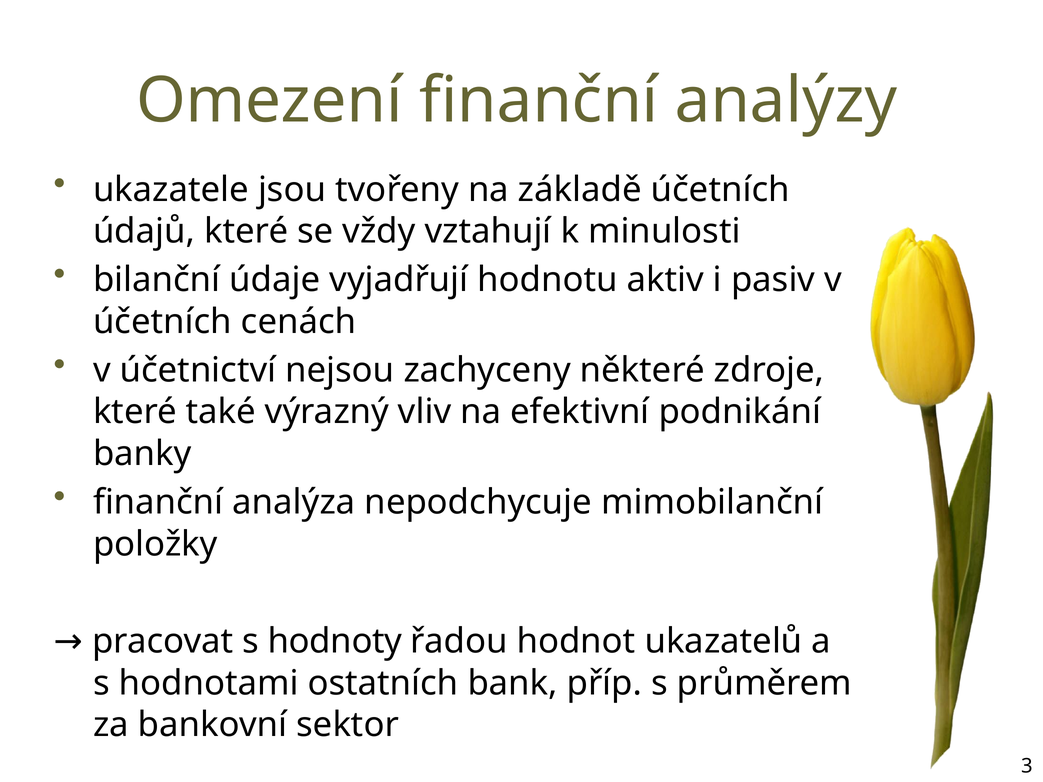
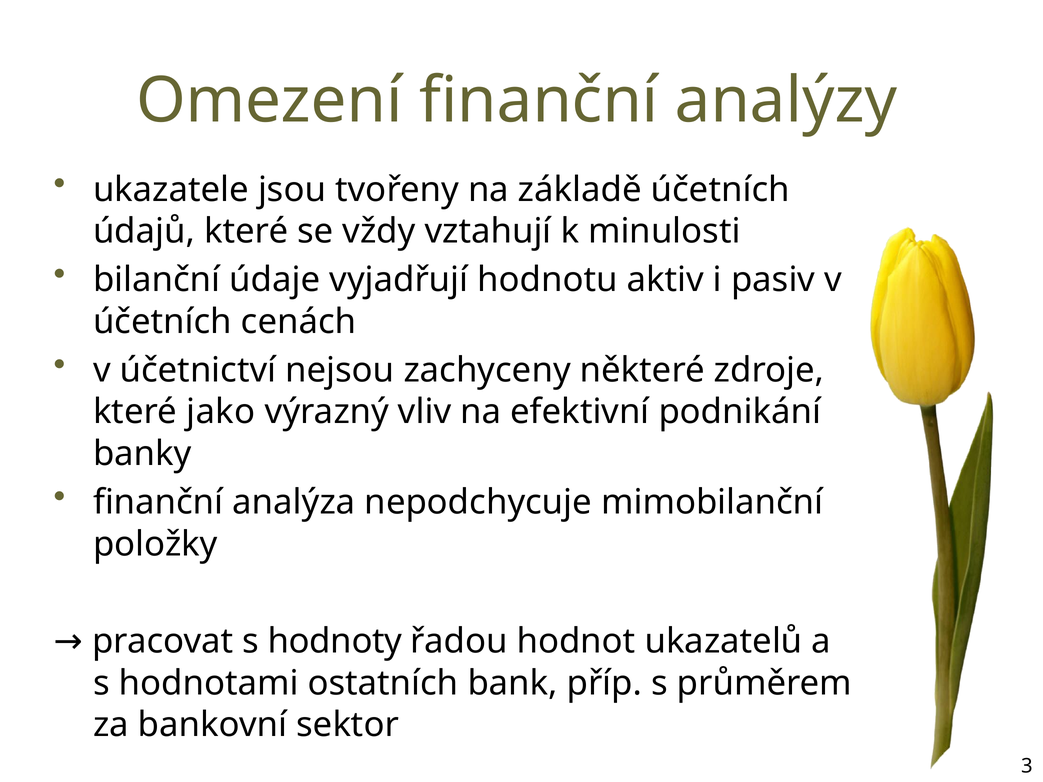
také: také -> jako (221, 412)
